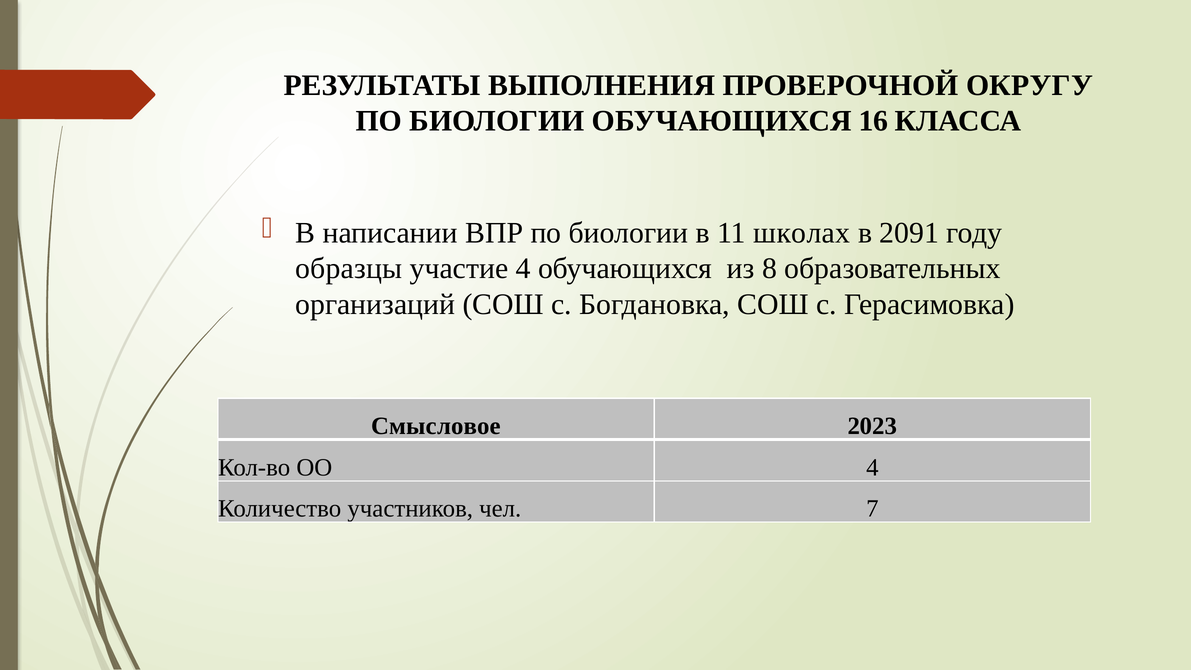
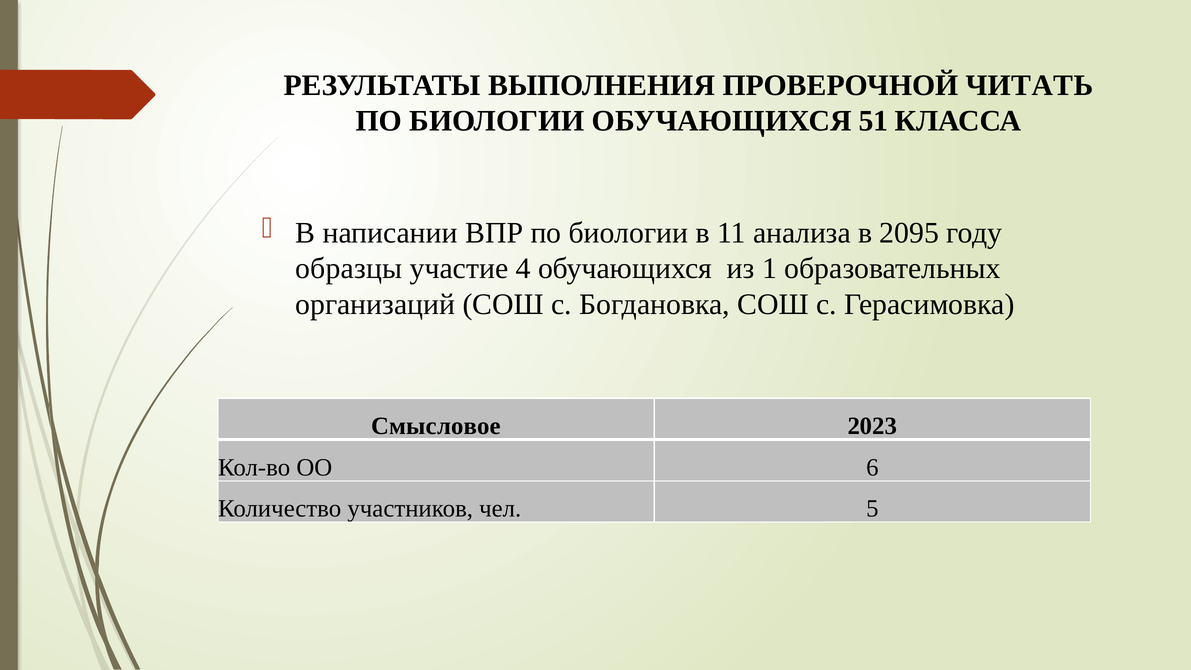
ОКРУГУ: ОКРУГУ -> ЧИТАТЬ (1030, 85)
16: 16 -> 51 (873, 121)
школах: школах -> анализа (802, 233)
2091: 2091 -> 2095 (909, 233)
8: 8 -> 1 (770, 269)
ОО 4: 4 -> 6 (872, 467)
7: 7 -> 5 (872, 509)
